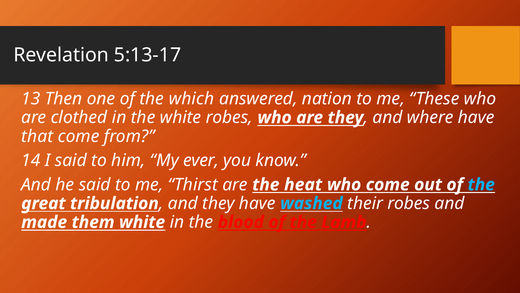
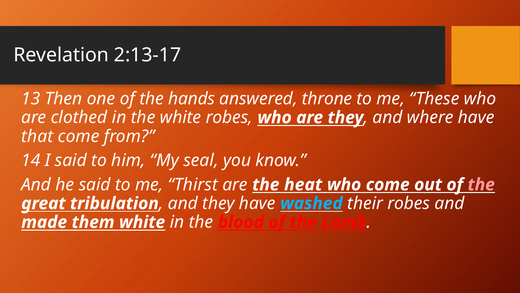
5:13-17: 5:13-17 -> 2:13-17 (148, 55)
which: which -> hands (192, 99)
nation: nation -> throne (327, 99)
ever: ever -> seal (201, 160)
the colour: light blue -> pink (481, 184)
